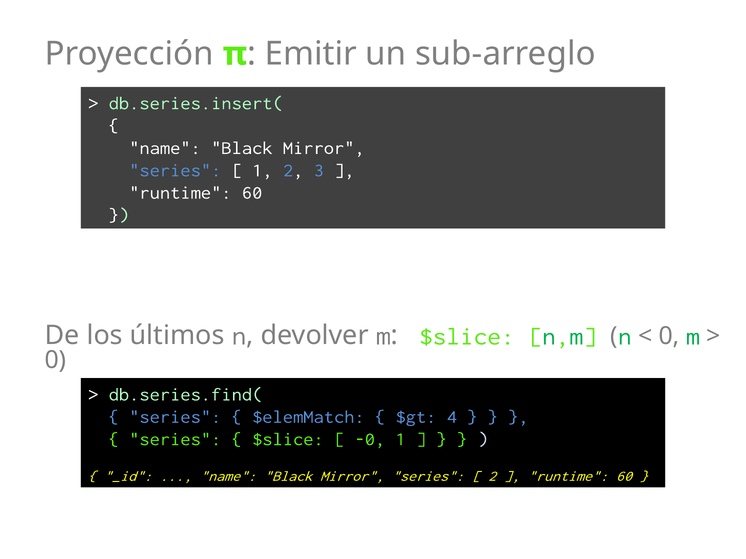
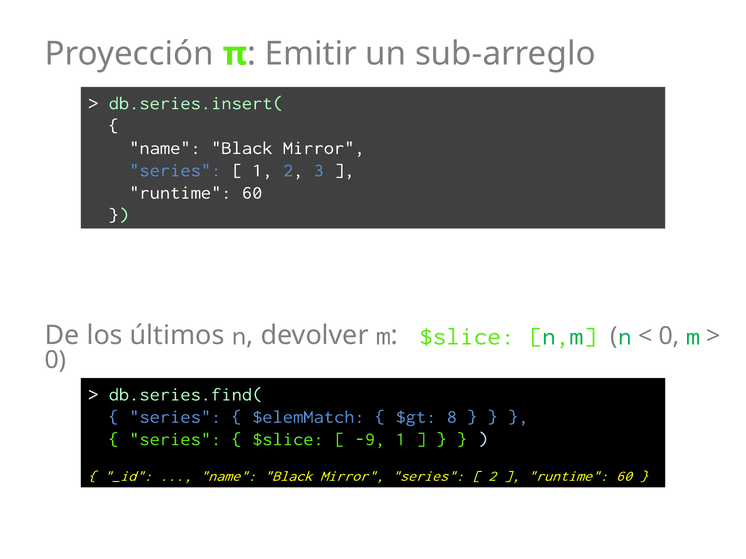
4: 4 -> 8 (452, 417)
-0: -0 -> -9 (370, 439)
